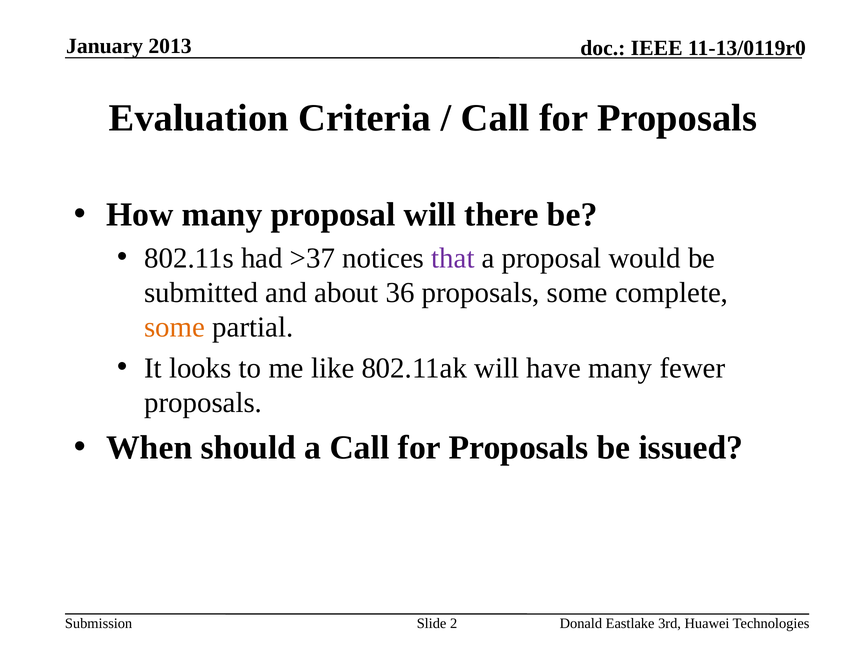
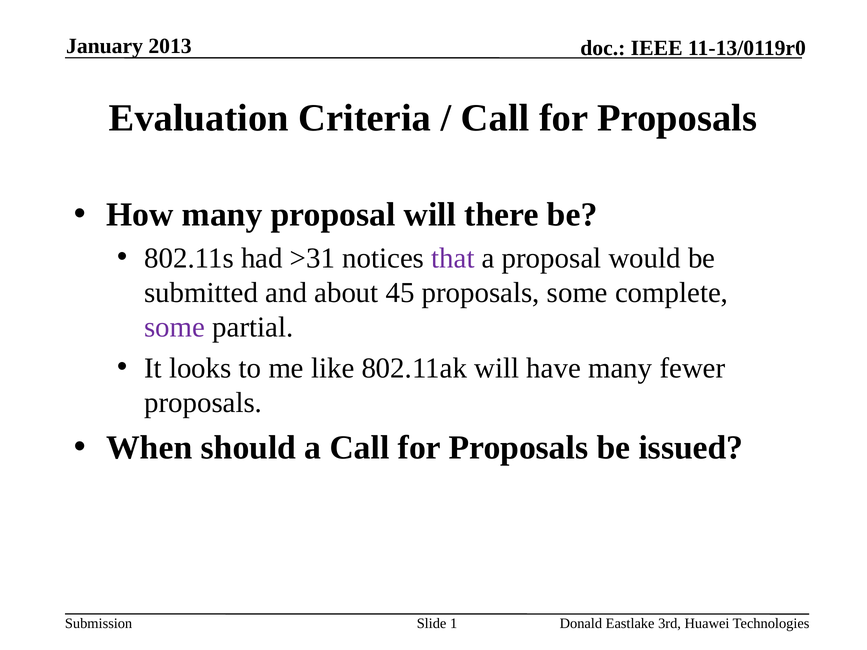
>37: >37 -> >31 (313, 258)
36: 36 -> 45 (400, 293)
some colour: orange -> purple (175, 327)
2: 2 -> 1 (454, 624)
